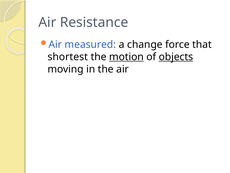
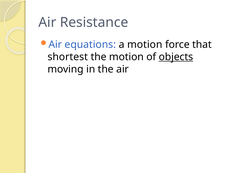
measured: measured -> equations (90, 44)
a change: change -> motion (145, 44)
motion underline: present -> none (126, 57)
